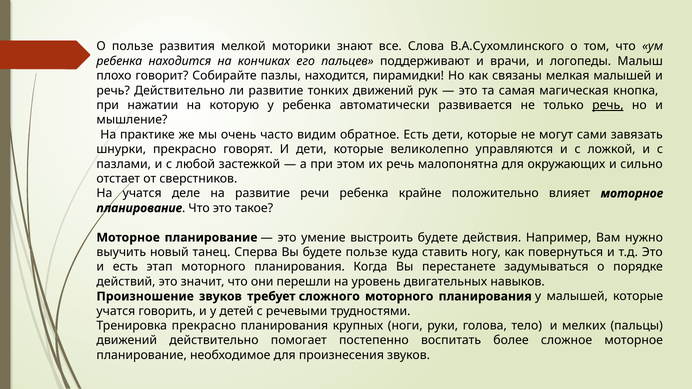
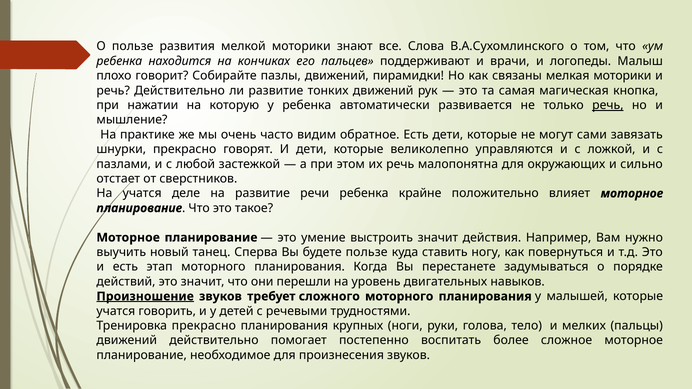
пазлы находится: находится -> движений (337, 76)
мелкая малышей: малышей -> моторики (622, 76)
выстроить будете: будете -> значит (438, 238)
Произношение underline: none -> present (145, 297)
